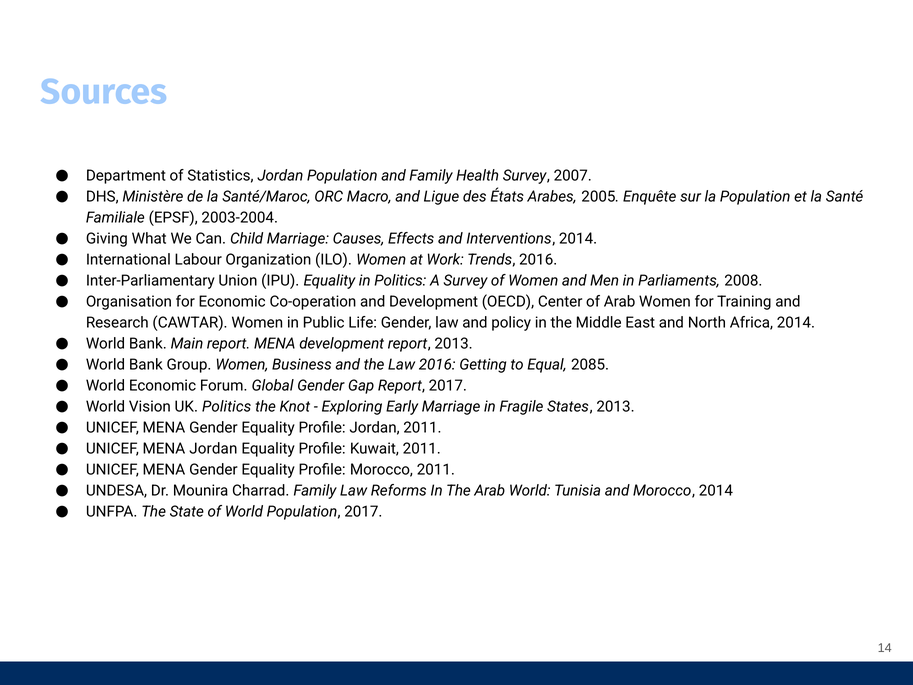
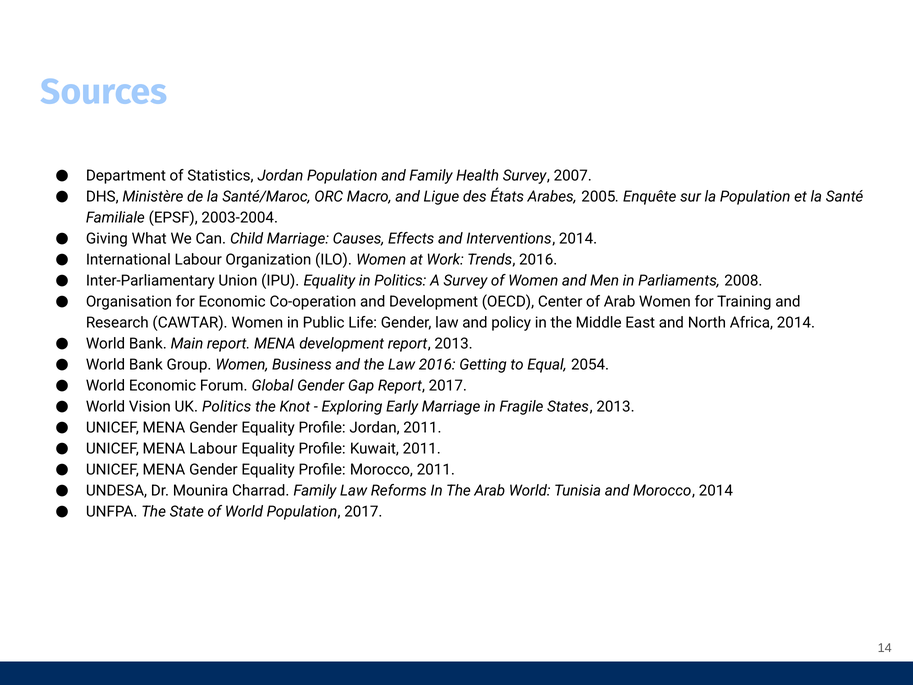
2085: 2085 -> 2054 (590, 364)
MENA Jordan: Jordan -> Labour (213, 448)
